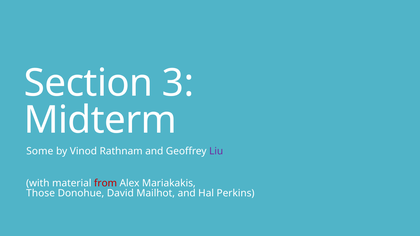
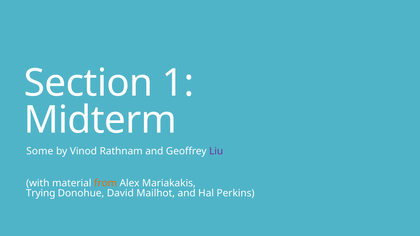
3: 3 -> 1 (178, 83)
from colour: red -> orange (106, 183)
Those: Those -> Trying (41, 194)
